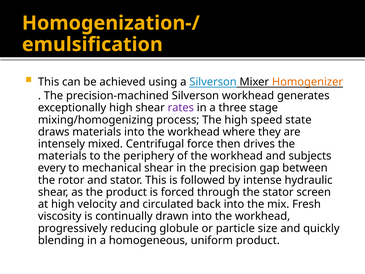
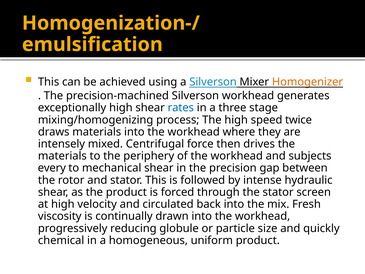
rates colour: purple -> blue (181, 108)
state: state -> twice (299, 120)
blending: blending -> chemical (61, 240)
